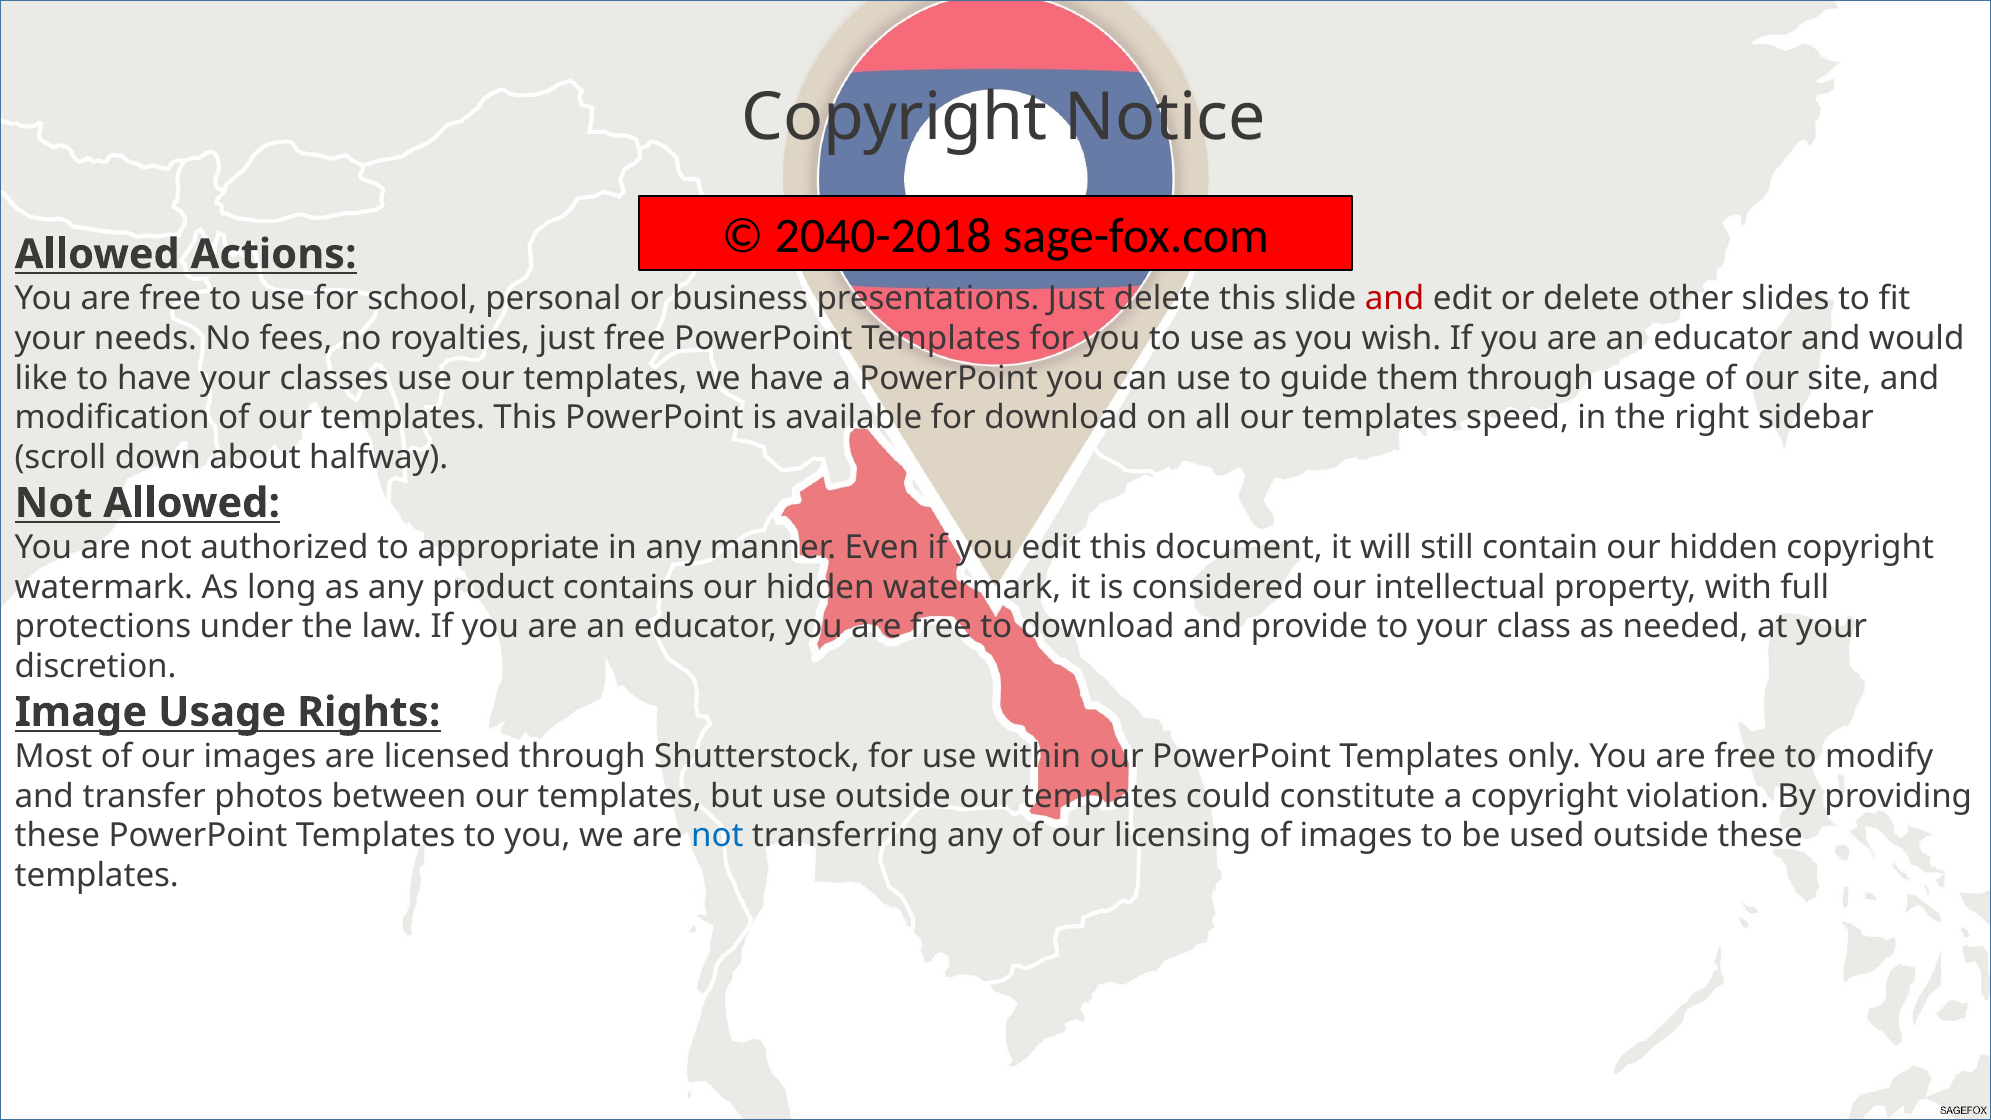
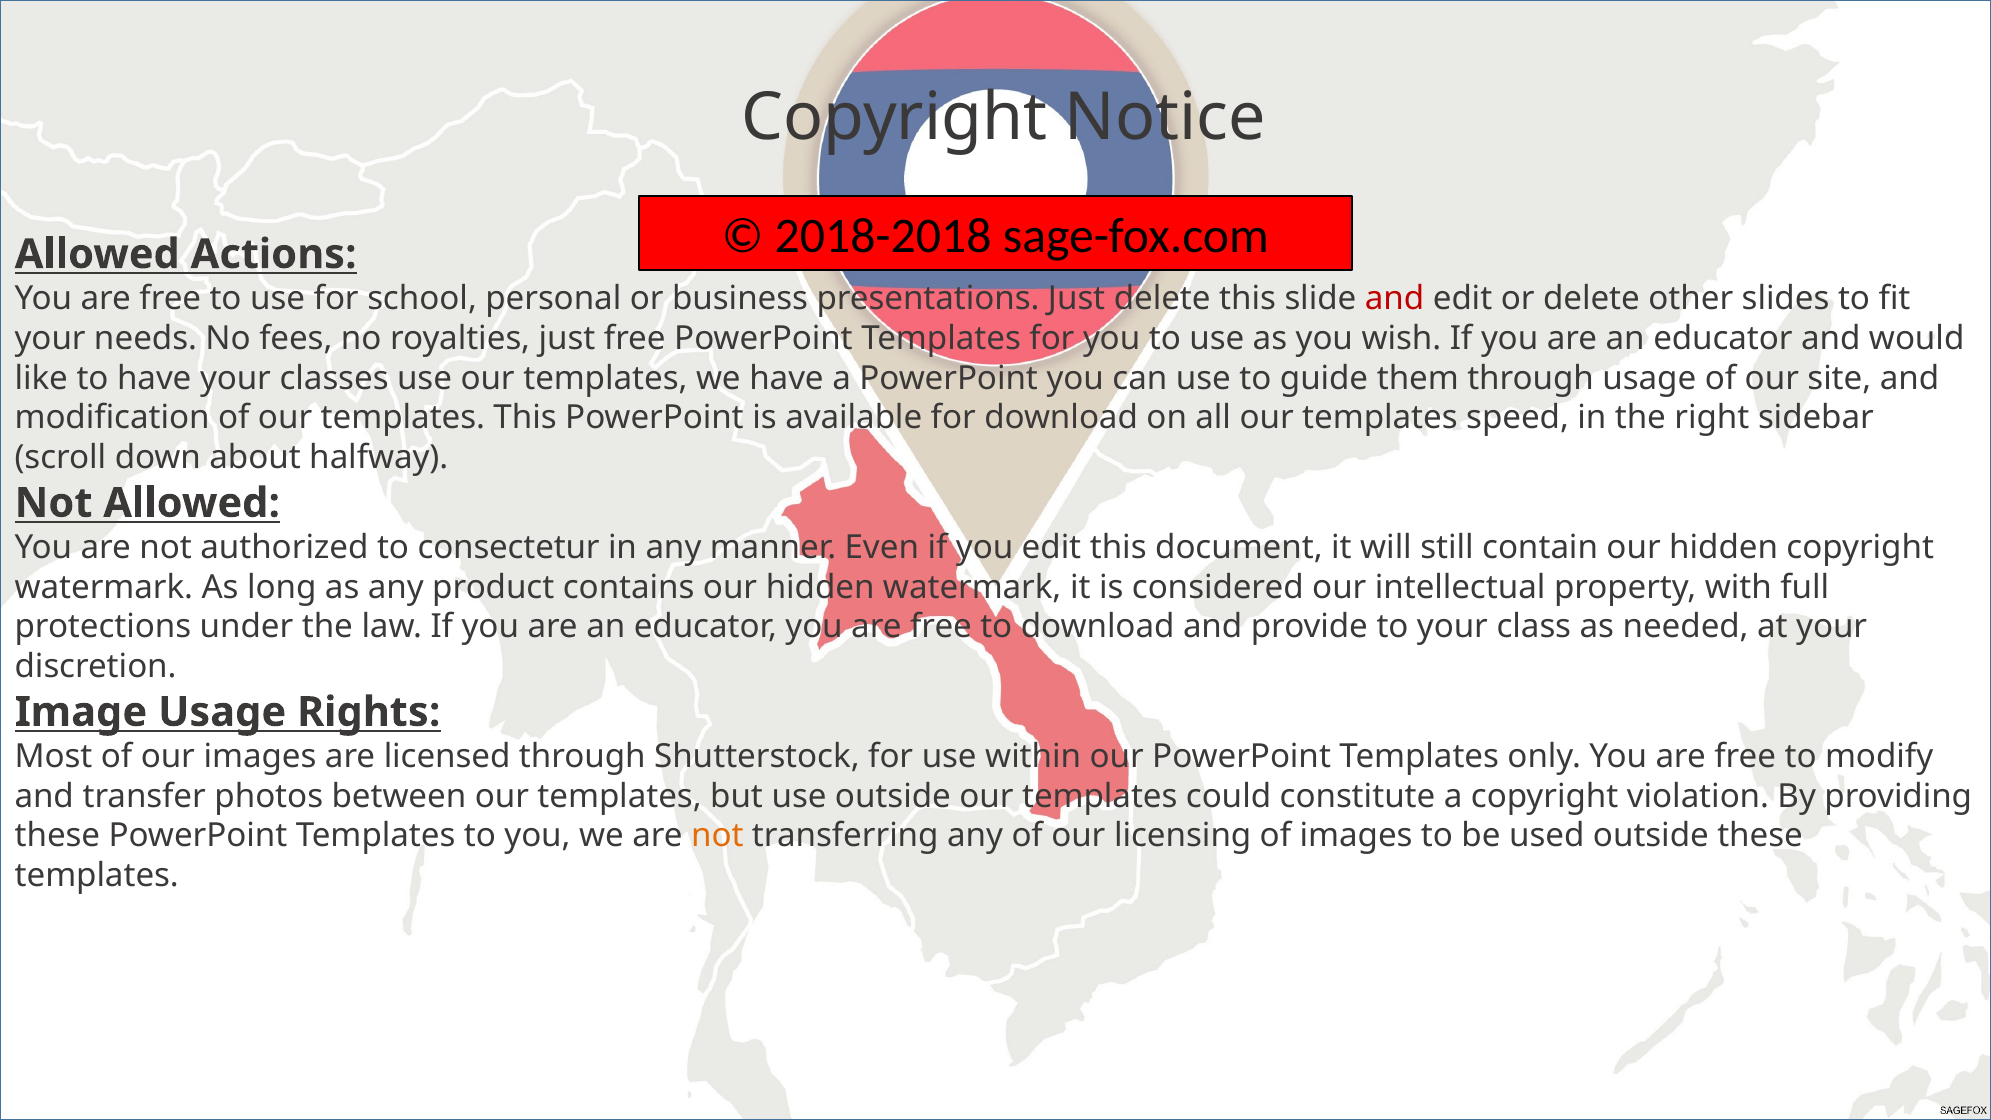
2040-2018: 2040-2018 -> 2018-2018 (883, 236)
appropriate: appropriate -> consectetur (509, 547)
not colour: blue -> orange (717, 836)
